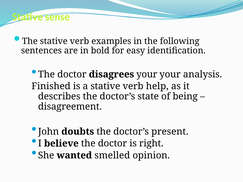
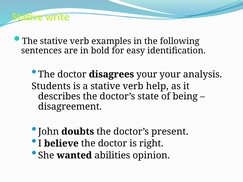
sense: sense -> write (57, 17)
Finished: Finished -> Students (51, 86)
smelled: smelled -> abilities (112, 156)
